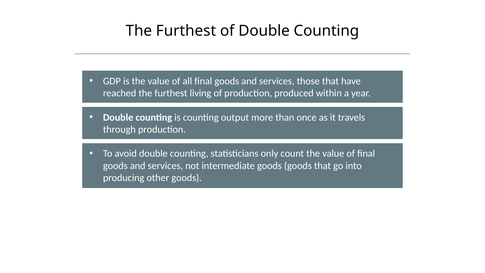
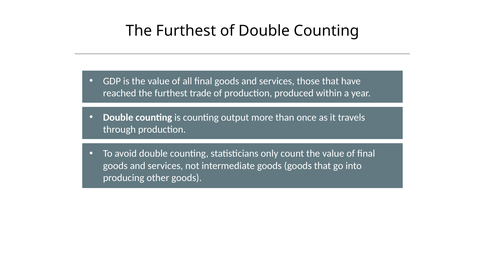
living: living -> trade (201, 93)
